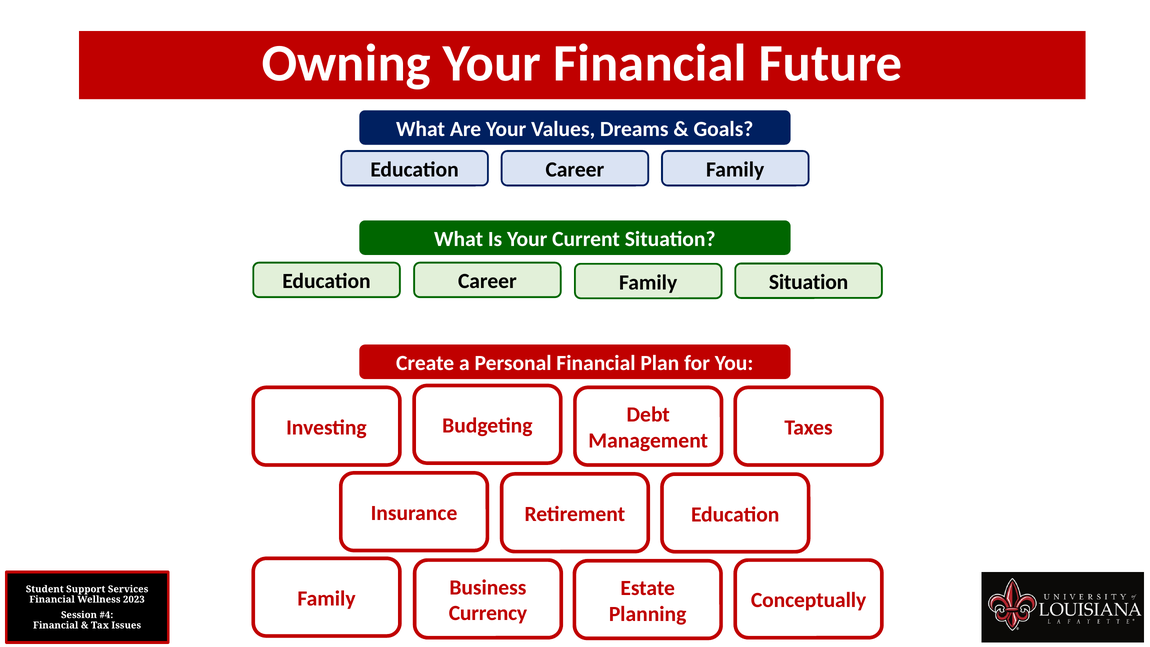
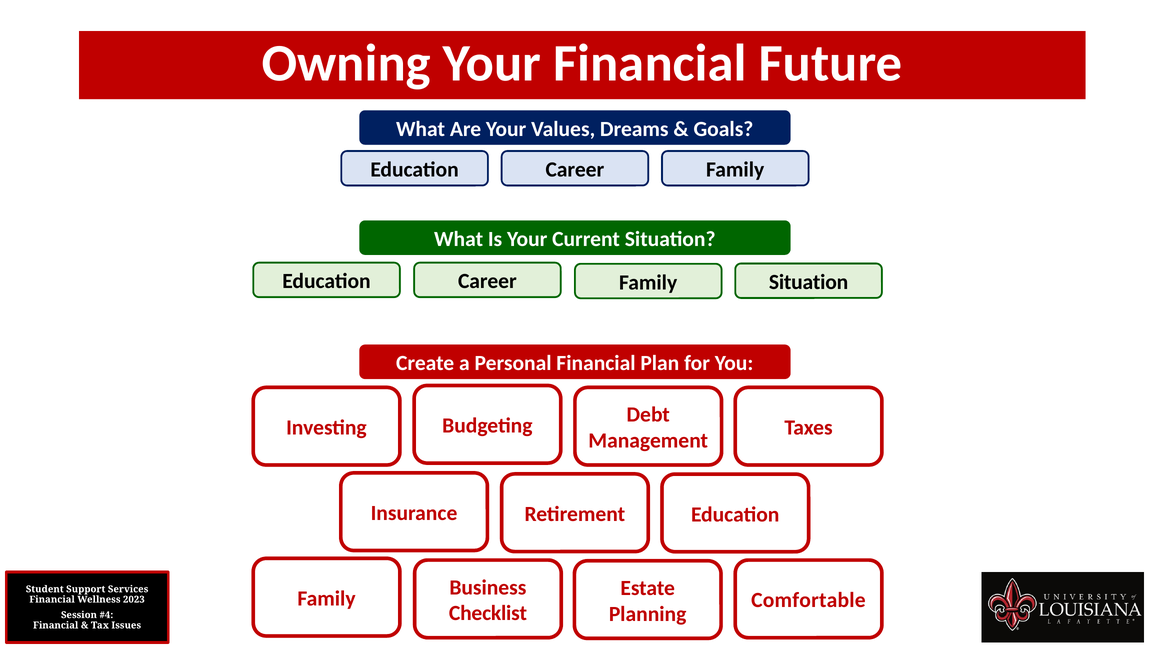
Conceptually: Conceptually -> Comfortable (808, 600)
Currency: Currency -> Checklist (488, 613)
